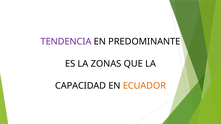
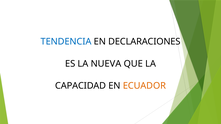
TENDENCIA colour: purple -> blue (66, 42)
PREDOMINANTE: PREDOMINANTE -> DECLARACIONES (144, 42)
ZONAS: ZONAS -> NUEVA (106, 64)
